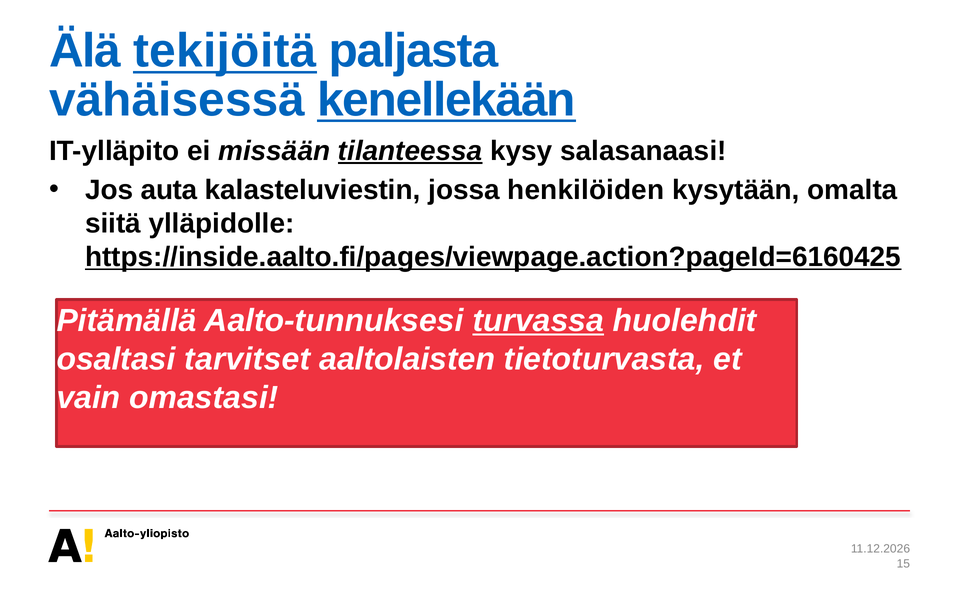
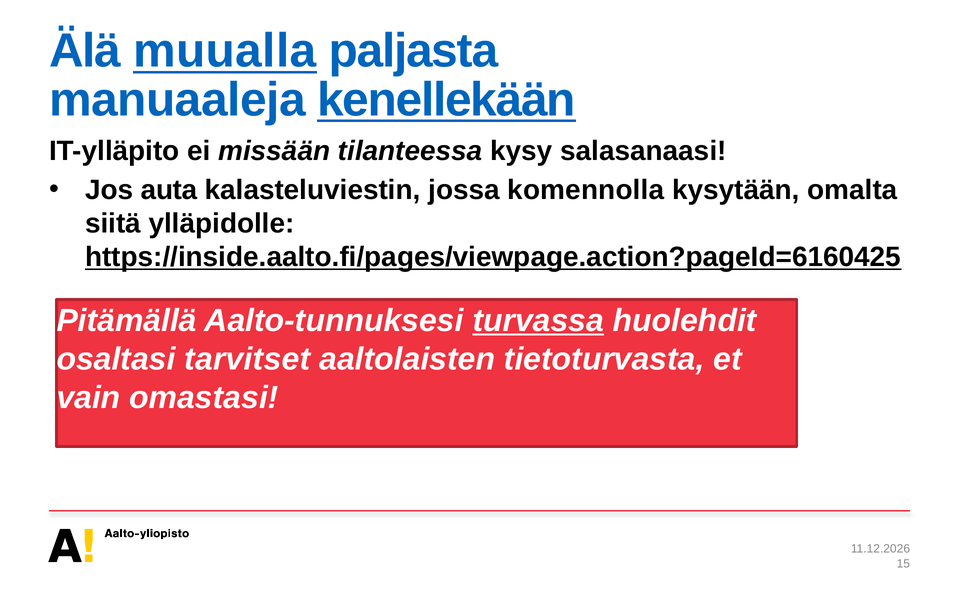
tekijöitä: tekijöitä -> muualla (225, 51)
vähäisessä: vähäisessä -> manuaaleja (177, 100)
tilanteessa underline: present -> none (410, 151)
henkilöiden: henkilöiden -> komennolla (586, 190)
